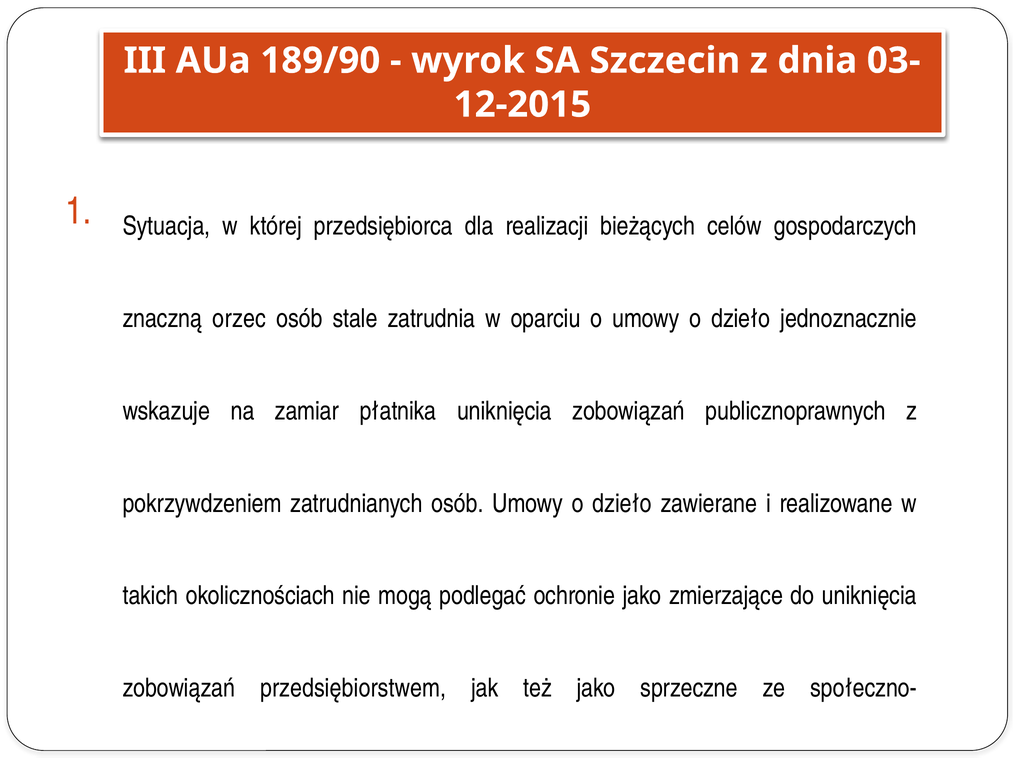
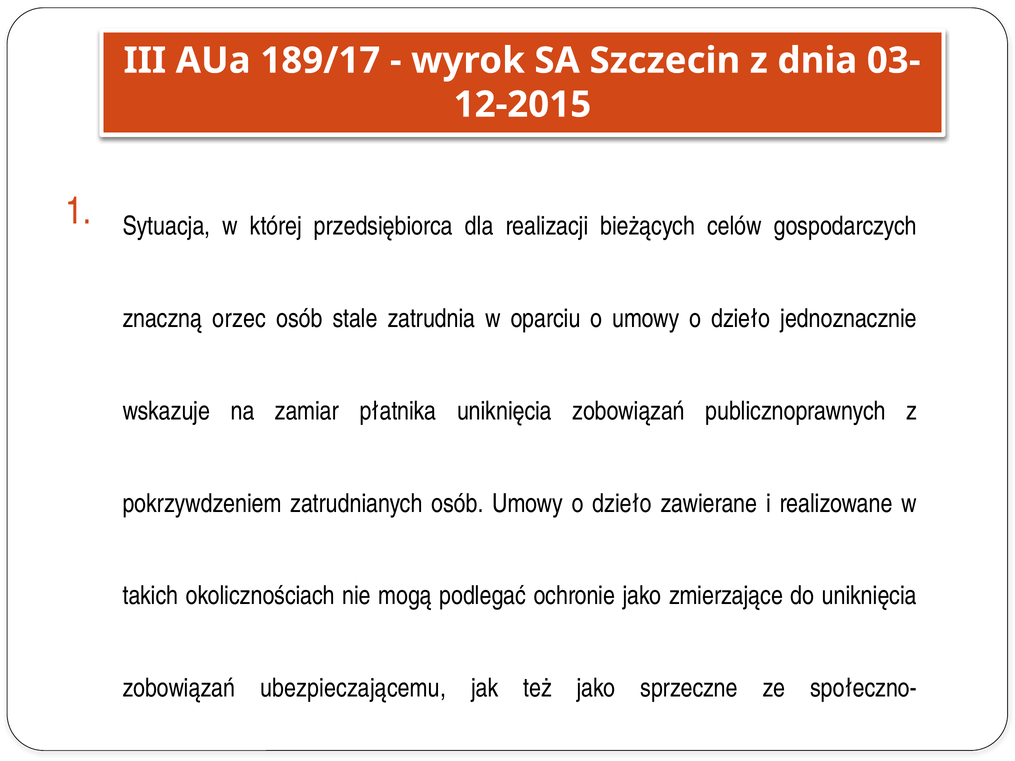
189/90: 189/90 -> 189/17 (320, 61)
przedsiębiorstwem: przedsiębiorstwem -> ubezpieczającemu (353, 688)
